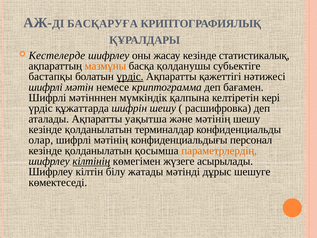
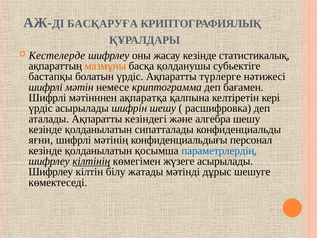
үрдіс underline: present -> none (130, 77)
қажеттігі: қажеттігі -> түрлерге (220, 77)
мүмкіндік: мүмкіндік -> ақпаратқа (143, 98)
үрдіс құжаттарда: құжаттарда -> асырылады (82, 108)
уақытша: уақытша -> кезіндегі (146, 119)
және мәтінің: мәтінің -> алгебра (213, 119)
терминалдар: терминалдар -> сипатталады (164, 129)
олар: олар -> яғни (41, 140)
параметрлердің colour: orange -> blue (219, 151)
